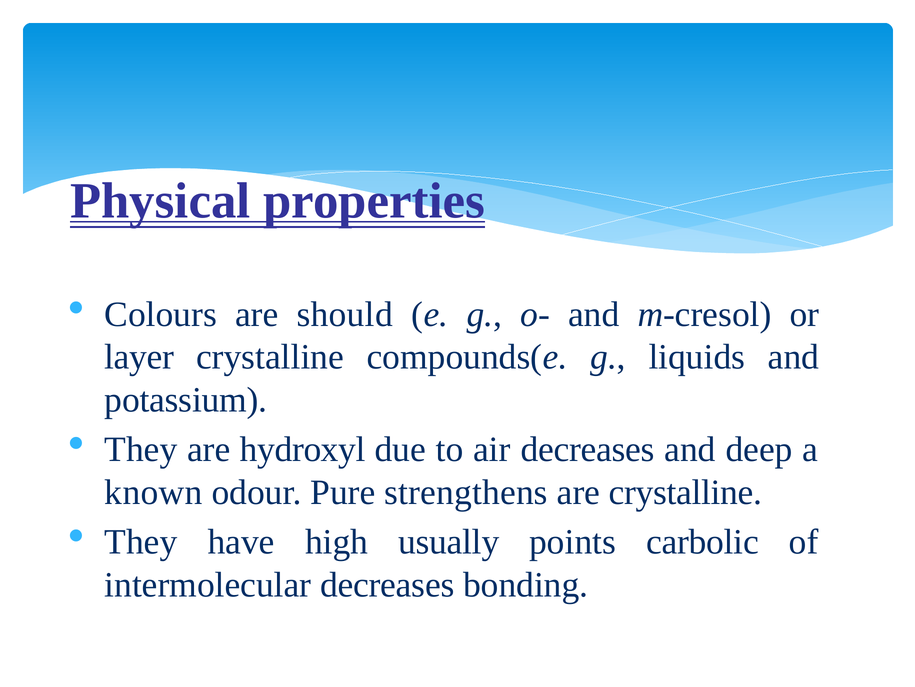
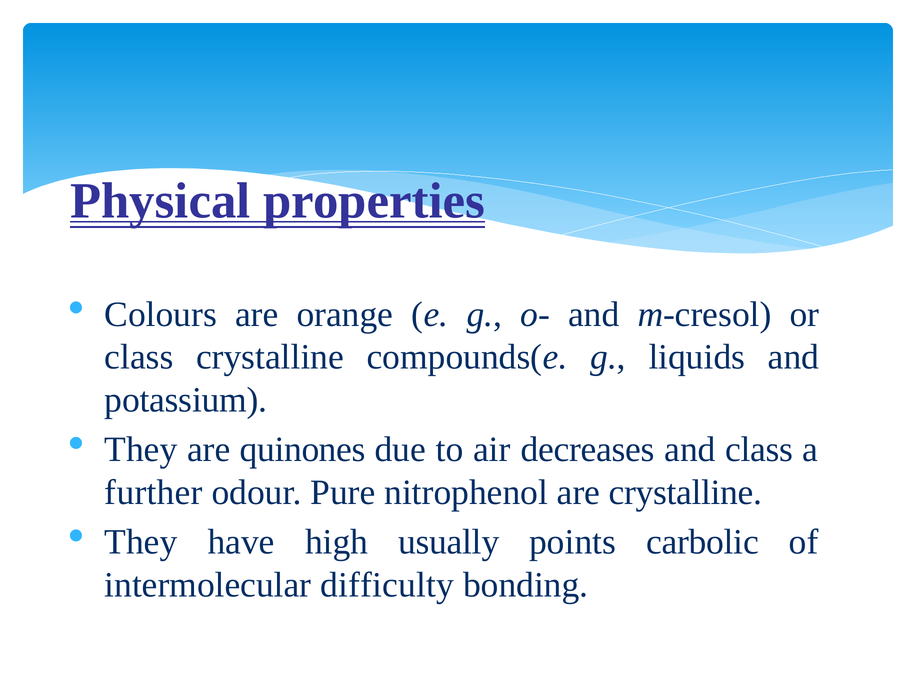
should: should -> orange (345, 314)
layer: layer -> class (139, 357)
hydroxyl: hydroxyl -> quinones (303, 449)
and deep: deep -> class (759, 449)
known: known -> further (154, 492)
strengthens: strengthens -> nitrophenol (466, 492)
intermolecular decreases: decreases -> difficulty (387, 584)
